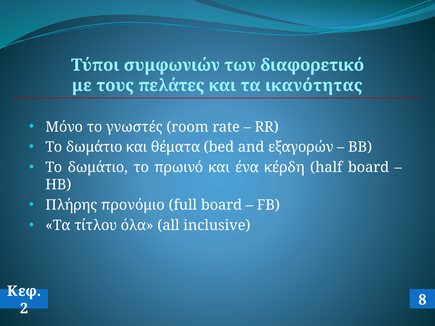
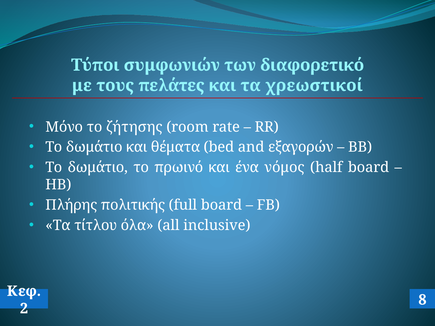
ικανότητας: ικανότητας -> χρεωστικοί (314, 85)
γνωστές: γνωστές -> ζήτησης (134, 127)
κέρδη: κέρδη -> νόμος (284, 168)
προνόμιο: προνόμιο -> πολιτικής (133, 205)
